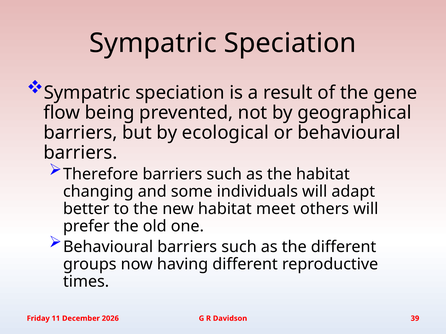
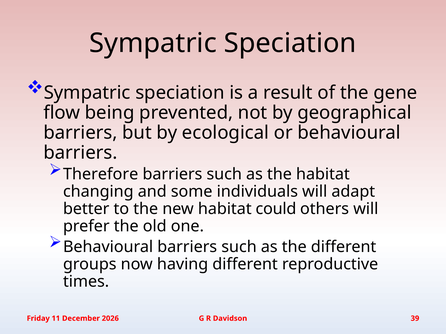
meet: meet -> could (276, 209)
